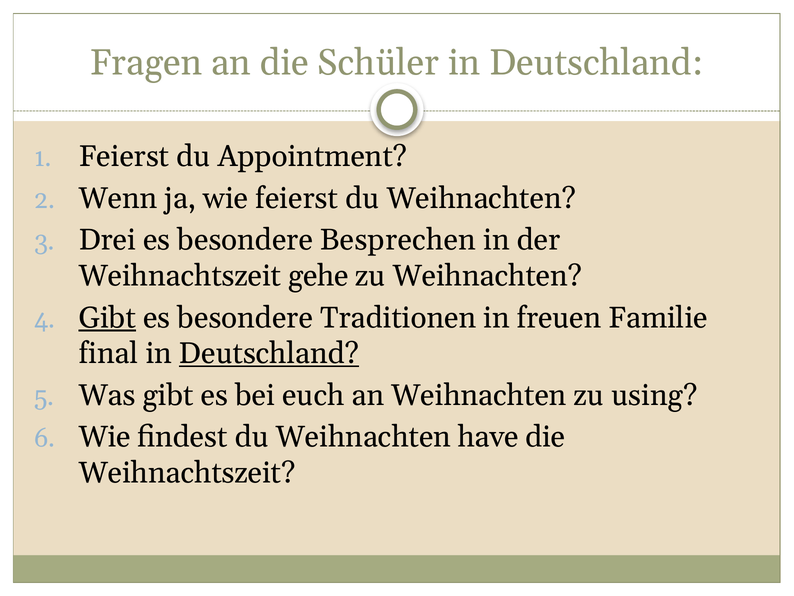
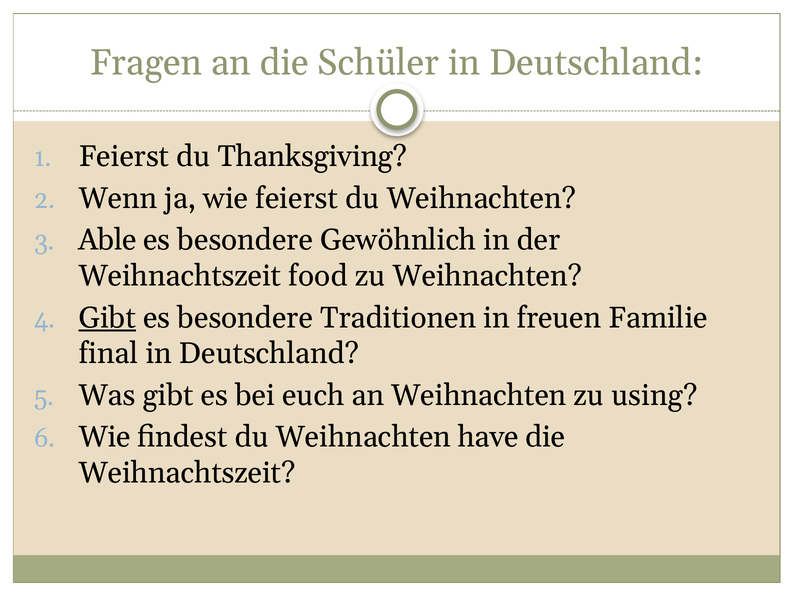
Appointment: Appointment -> Thanksgiving (312, 156)
Drei: Drei -> Able (107, 240)
Besprechen: Besprechen -> Gewöhnlich (398, 240)
gehe: gehe -> food (318, 276)
Deutschland underline: present -> none (269, 353)
